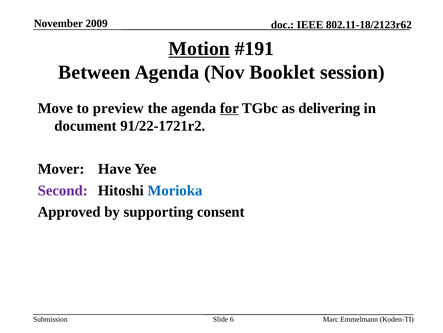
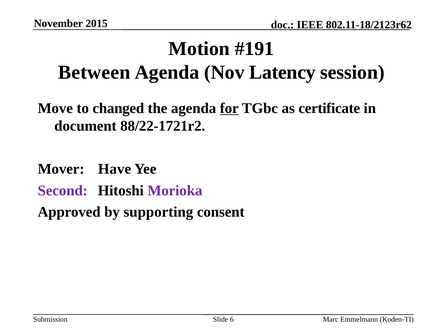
2009: 2009 -> 2015 (97, 23)
Motion underline: present -> none (199, 49)
Booklet: Booklet -> Latency (282, 72)
preview: preview -> changed (118, 108)
delivering: delivering -> certificate (329, 108)
91/22-1721r2: 91/22-1721r2 -> 88/22-1721r2 (163, 126)
Morioka colour: blue -> purple (175, 190)
